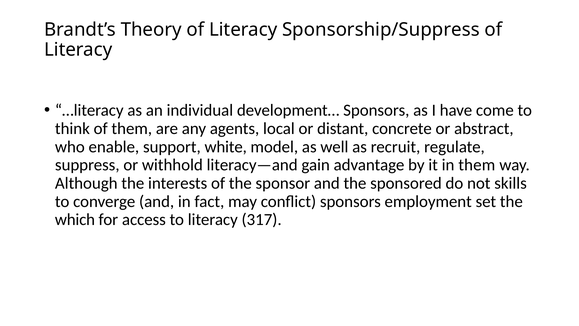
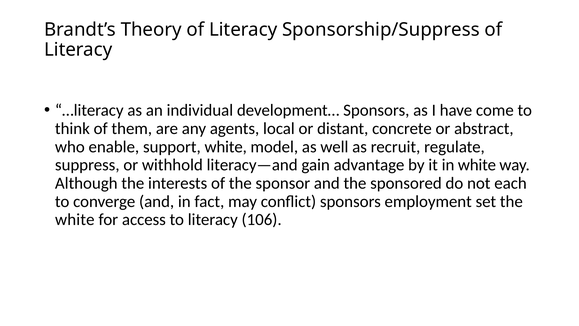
in them: them -> white (477, 165)
skills: skills -> each (511, 183)
which: which -> white (75, 219)
317: 317 -> 106 (262, 219)
